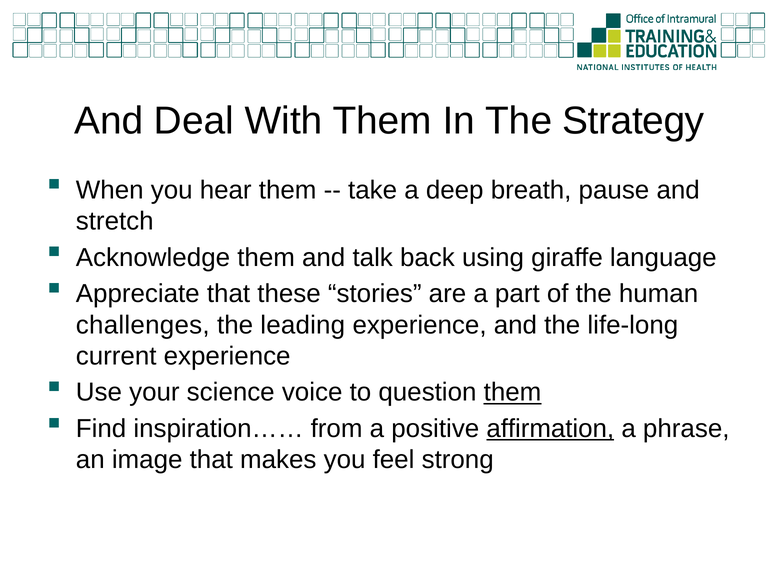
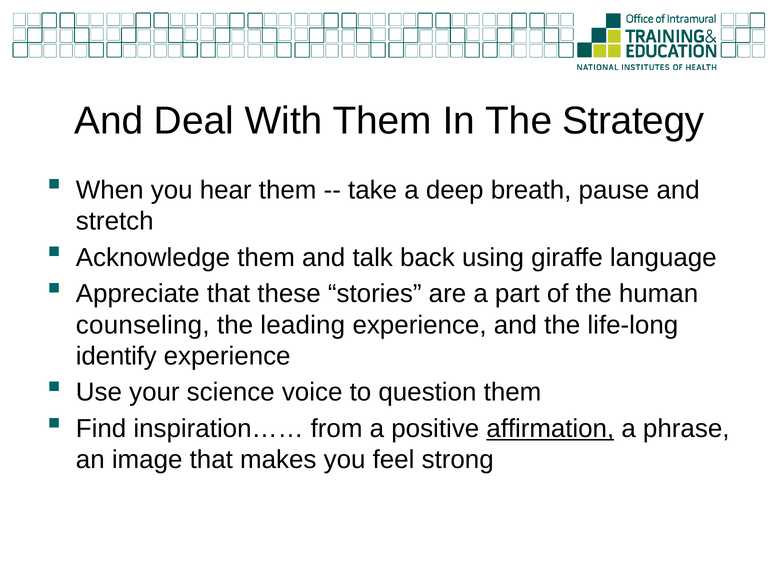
challenges: challenges -> counseling (143, 325)
current: current -> identify (116, 356)
them underline: present -> none (513, 392)
